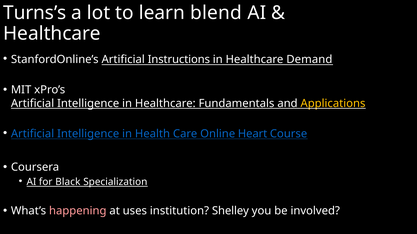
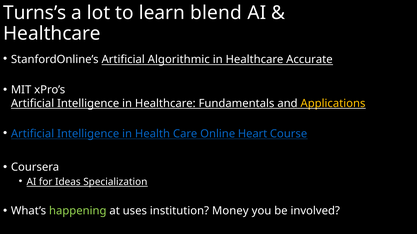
Instructions: Instructions -> Algorithmic (179, 60)
Demand: Demand -> Accurate (309, 60)
Black: Black -> Ideas (68, 182)
happening colour: pink -> light green (78, 211)
Shelley: Shelley -> Money (230, 211)
